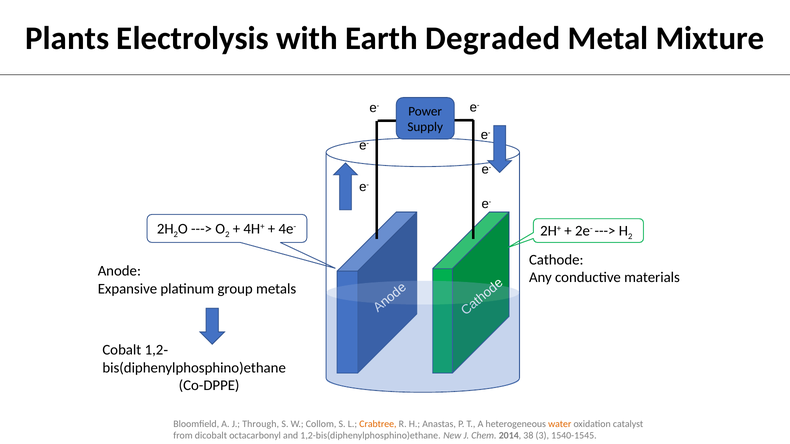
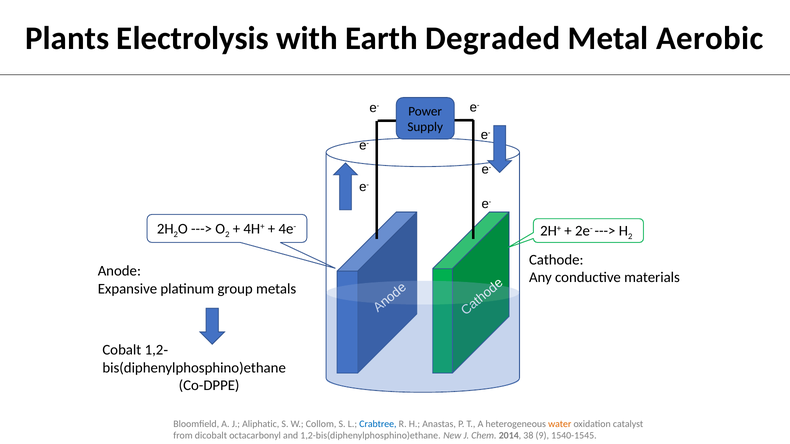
Mixture: Mixture -> Aerobic (710, 38)
Through: Through -> Aliphatic (261, 424)
Crabtree colour: orange -> blue (378, 424)
3: 3 -> 9 (542, 436)
